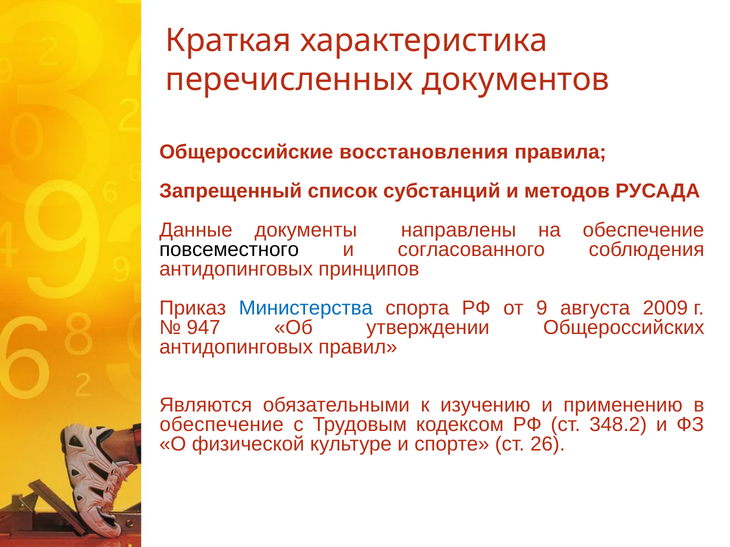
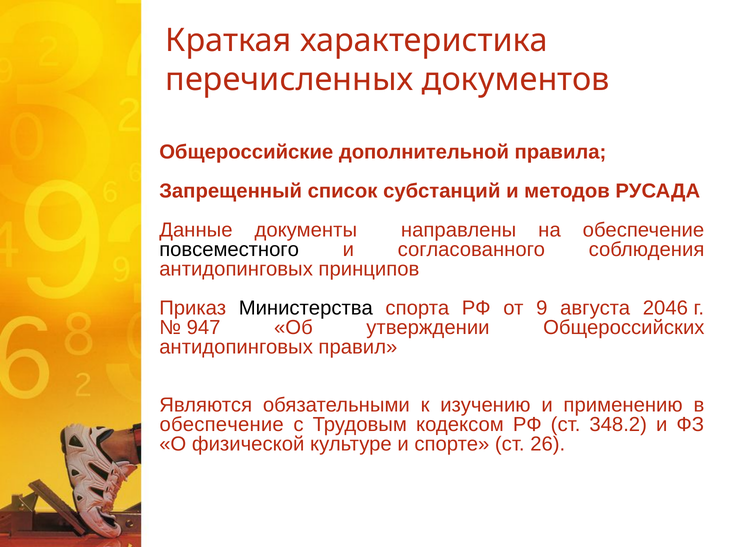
восстановления: восстановления -> дополнительной (424, 152)
Министерства colour: blue -> black (306, 308)
2009: 2009 -> 2046 (665, 308)
